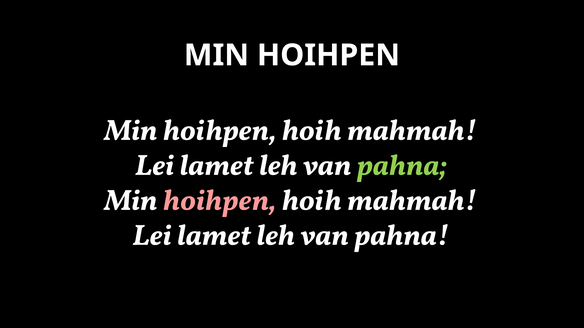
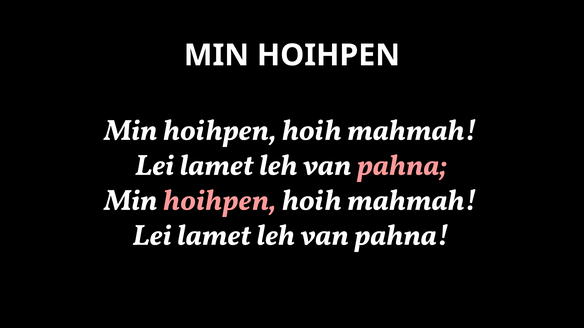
pahna colour: light green -> pink (402, 165)
